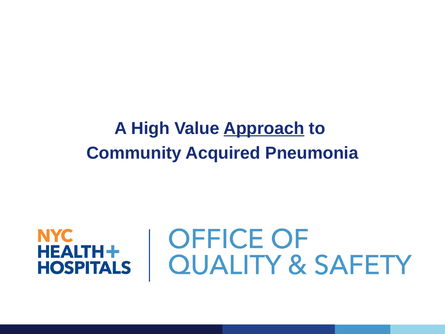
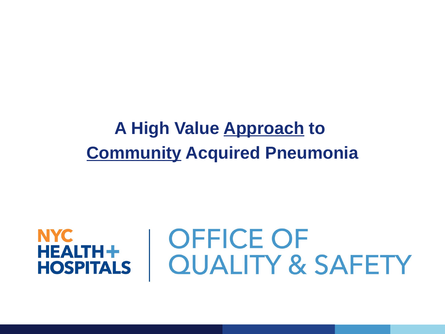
Community underline: none -> present (134, 153)
